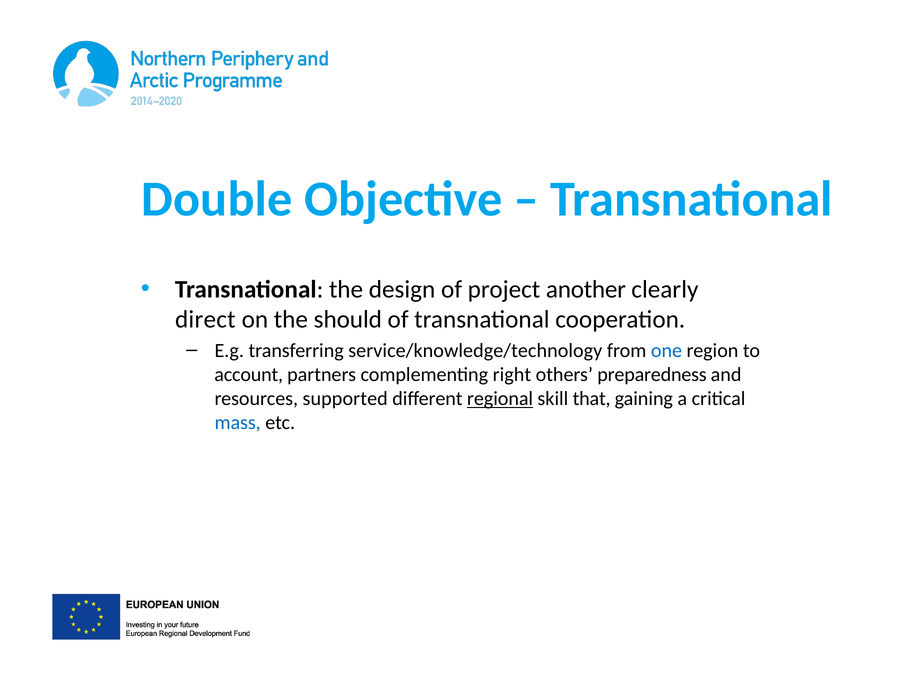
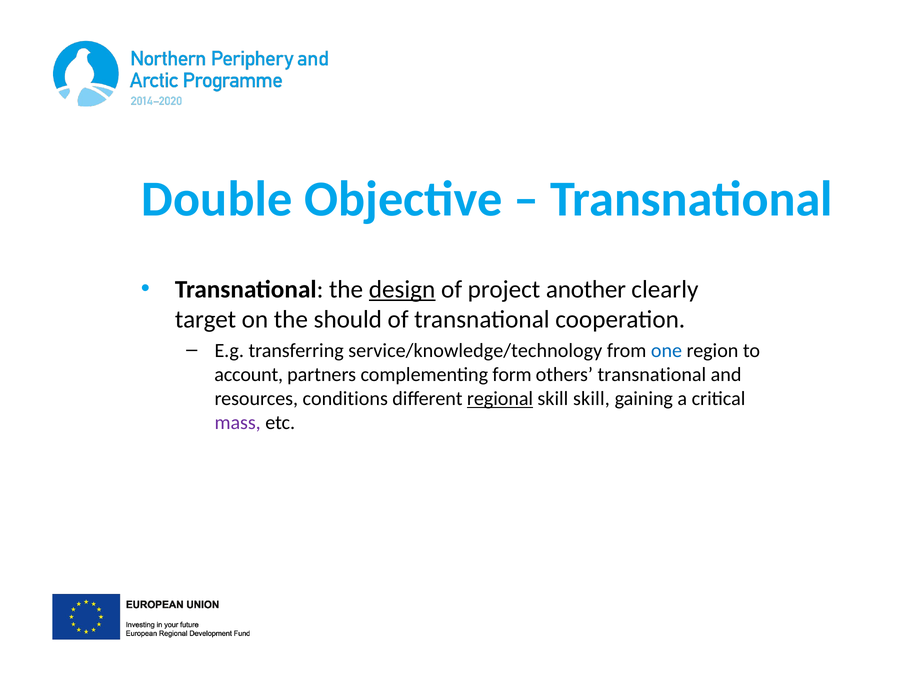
design underline: none -> present (402, 290)
direct: direct -> target (205, 320)
right: right -> form (512, 375)
others preparedness: preparedness -> transnational (652, 375)
supported: supported -> conditions (345, 399)
skill that: that -> skill (591, 399)
mass colour: blue -> purple (238, 423)
